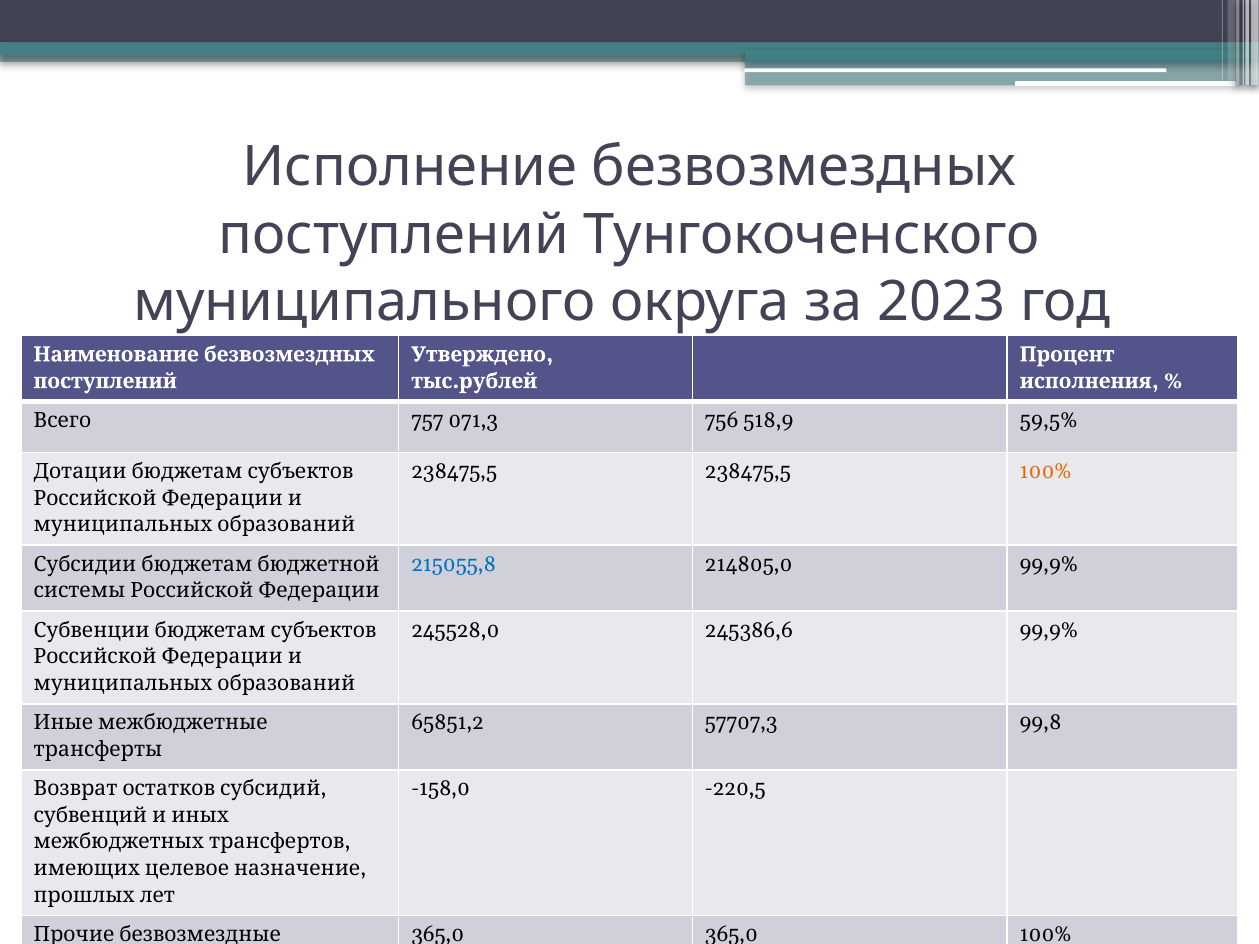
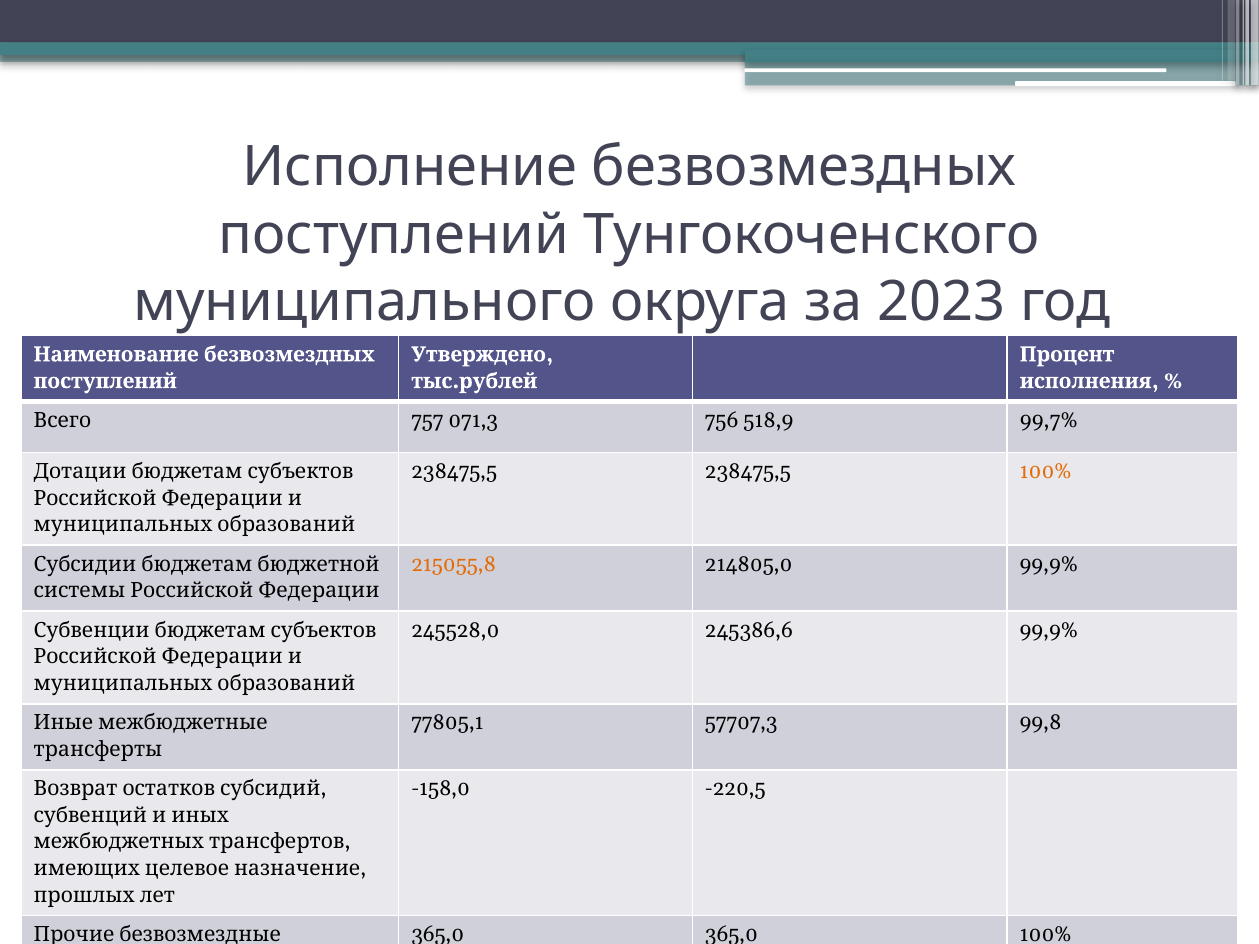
59,5%: 59,5% -> 99,7% (1049, 421)
215055,8 colour: blue -> orange (454, 564)
65851,2: 65851,2 -> 77805,1 (447, 723)
